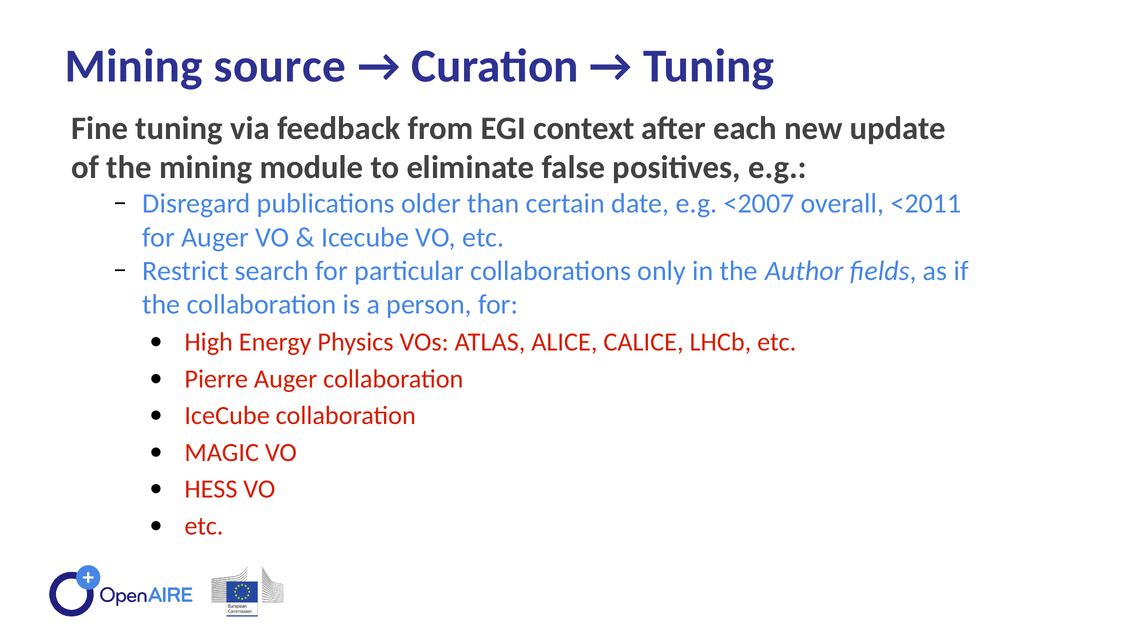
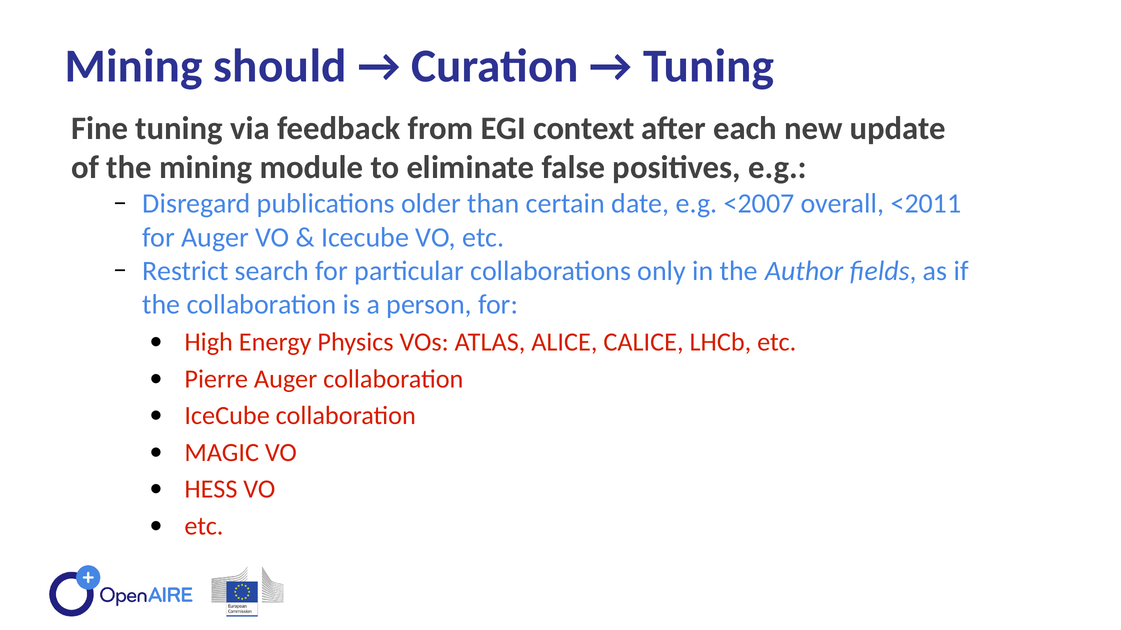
source: source -> should (280, 66)
